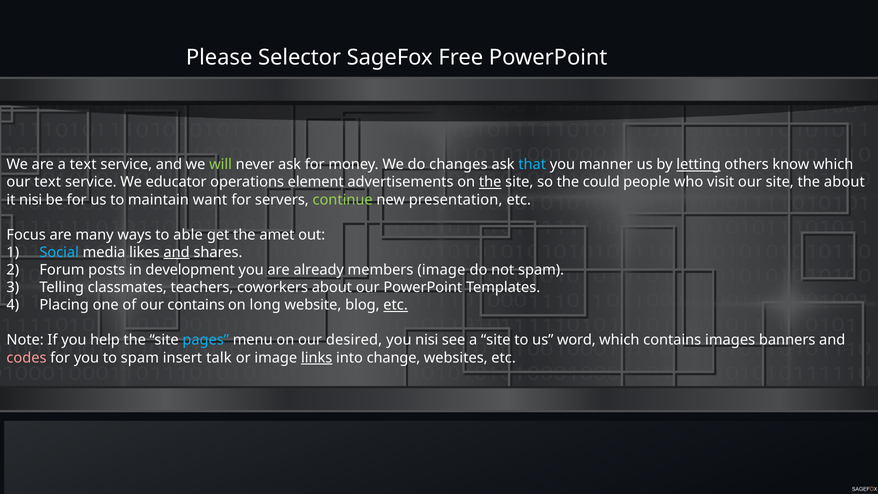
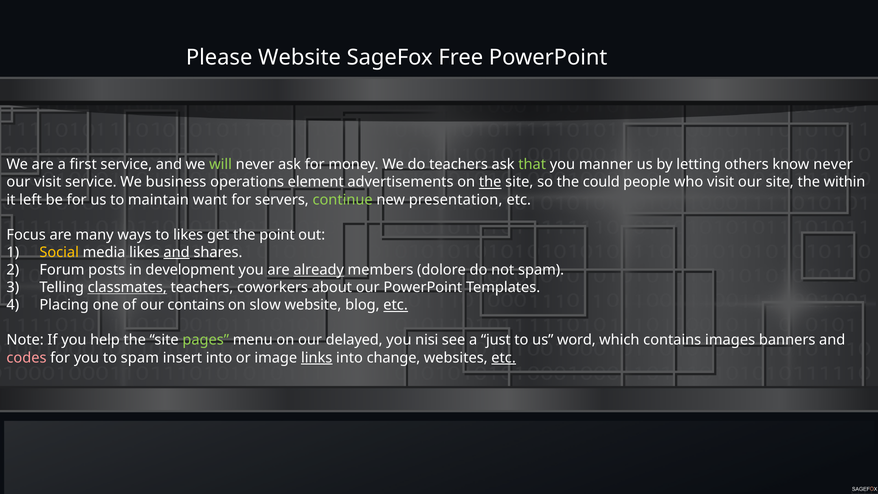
Please Selector: Selector -> Website (300, 58)
a text: text -> first (83, 165)
do changes: changes -> teachers (459, 165)
that colour: light blue -> light green (532, 165)
letting underline: present -> none (698, 165)
know which: which -> never (833, 165)
our text: text -> visit (48, 182)
educator: educator -> business (176, 182)
the about: about -> within (845, 182)
it nisi: nisi -> left (31, 200)
to able: able -> likes (188, 235)
amet: amet -> point (277, 235)
Social colour: light blue -> yellow (59, 252)
already underline: none -> present (319, 270)
members image: image -> dolore (441, 270)
classmates underline: none -> present (127, 287)
long: long -> slow (265, 305)
pages colour: light blue -> light green (206, 340)
desired: desired -> delayed (354, 340)
a site: site -> just (496, 340)
insert talk: talk -> into (219, 358)
etc underline: none -> present (504, 358)
